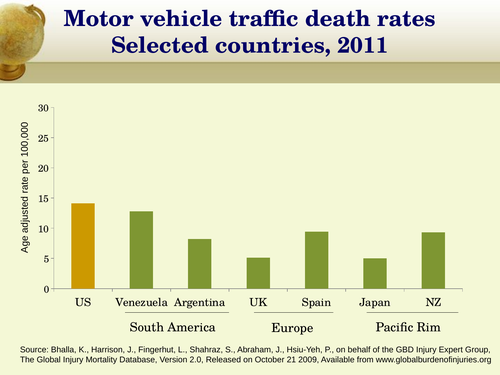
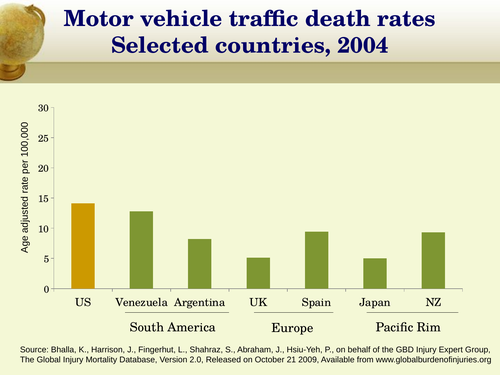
2011: 2011 -> 2004 (363, 45)
